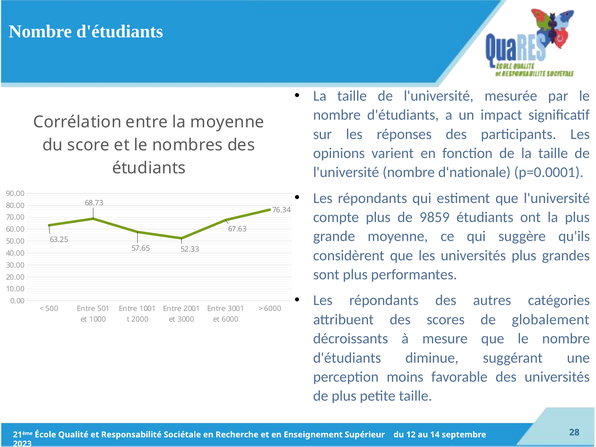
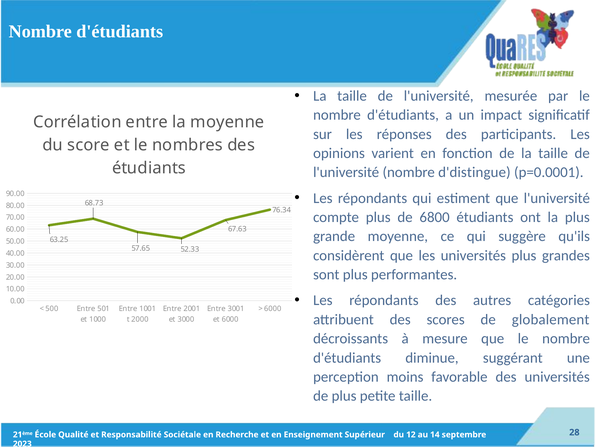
d'nationale: d'nationale -> d'distingue (474, 172)
9859: 9859 -> 6800 (435, 217)
